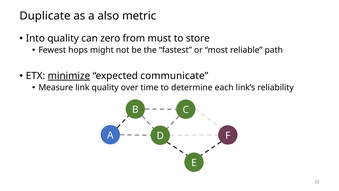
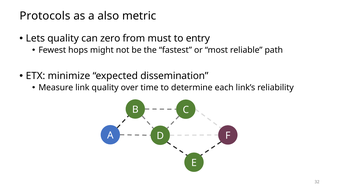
Duplicate: Duplicate -> Protocols (45, 16)
Into: Into -> Lets (35, 38)
store: store -> entry (198, 38)
minimize underline: present -> none (69, 76)
communicate: communicate -> dissemination (174, 76)
